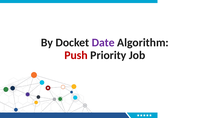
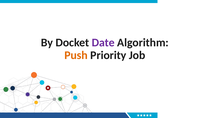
Push colour: red -> orange (76, 55)
